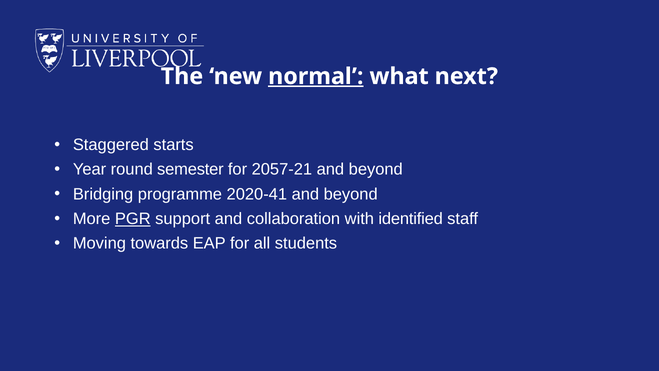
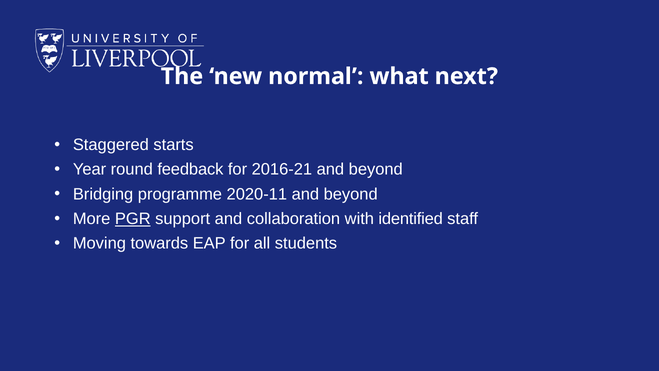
normal underline: present -> none (316, 76)
semester: semester -> feedback (190, 169)
2057-21: 2057-21 -> 2016-21 (282, 169)
2020-41: 2020-41 -> 2020-11 (257, 194)
